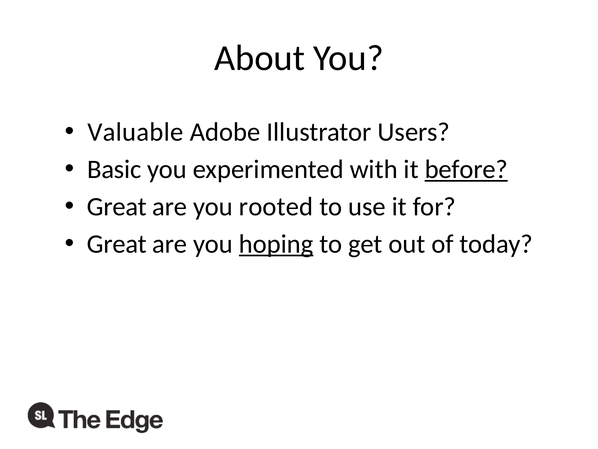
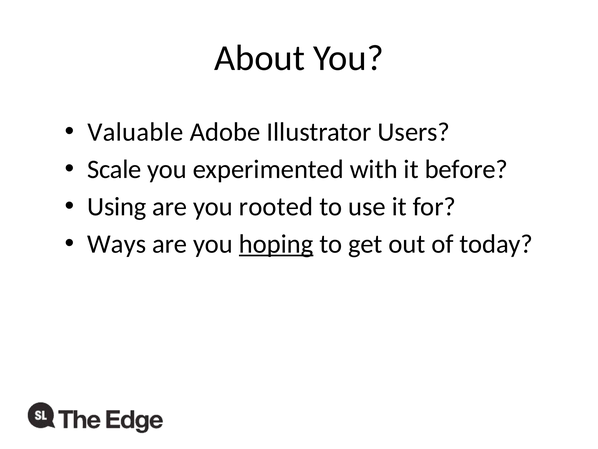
Basic: Basic -> Scale (114, 169)
before underline: present -> none (466, 169)
Great: Great -> Using (117, 206)
Great: Great -> Ways (117, 244)
